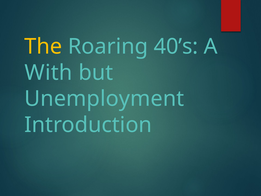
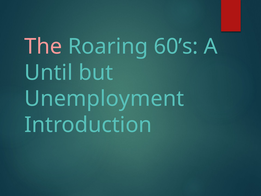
The colour: yellow -> pink (43, 46)
40’s: 40’s -> 60’s (176, 46)
With: With -> Until (49, 73)
